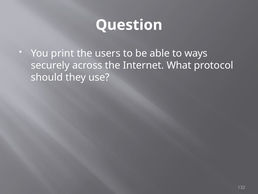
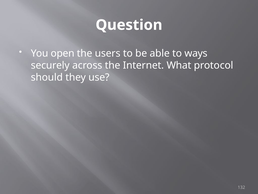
print: print -> open (63, 53)
